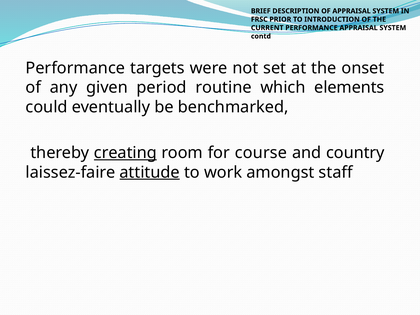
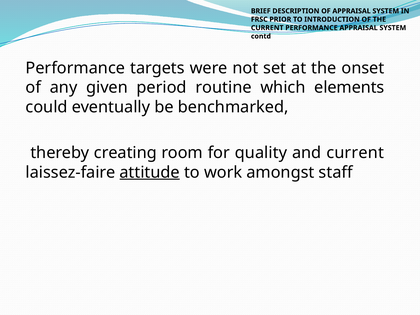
creating underline: present -> none (125, 153)
course: course -> quality (261, 153)
and country: country -> current (355, 153)
